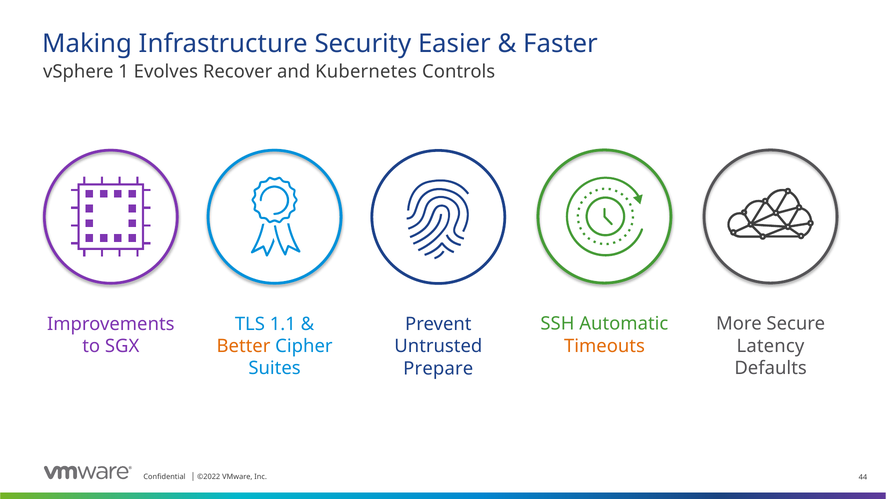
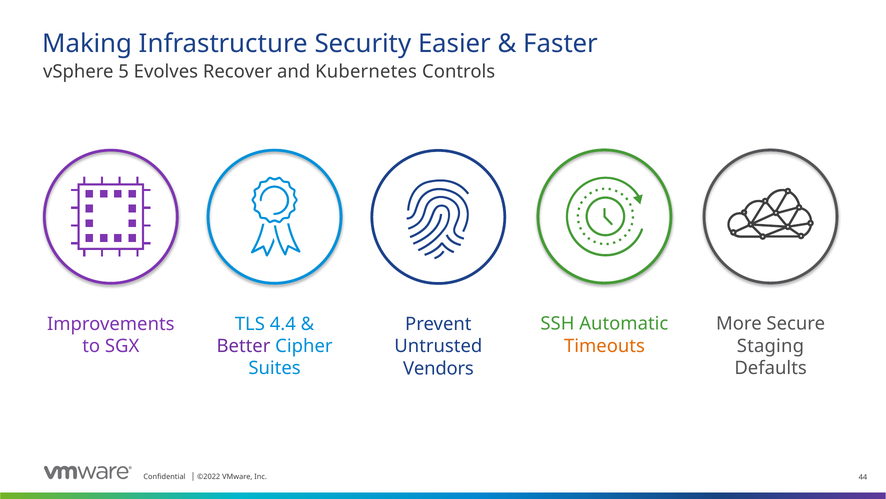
1: 1 -> 5 (124, 71)
1.1: 1.1 -> 4.4 (283, 324)
Latency: Latency -> Staging (770, 346)
Better colour: orange -> purple (244, 346)
Prepare: Prepare -> Vendors (438, 368)
